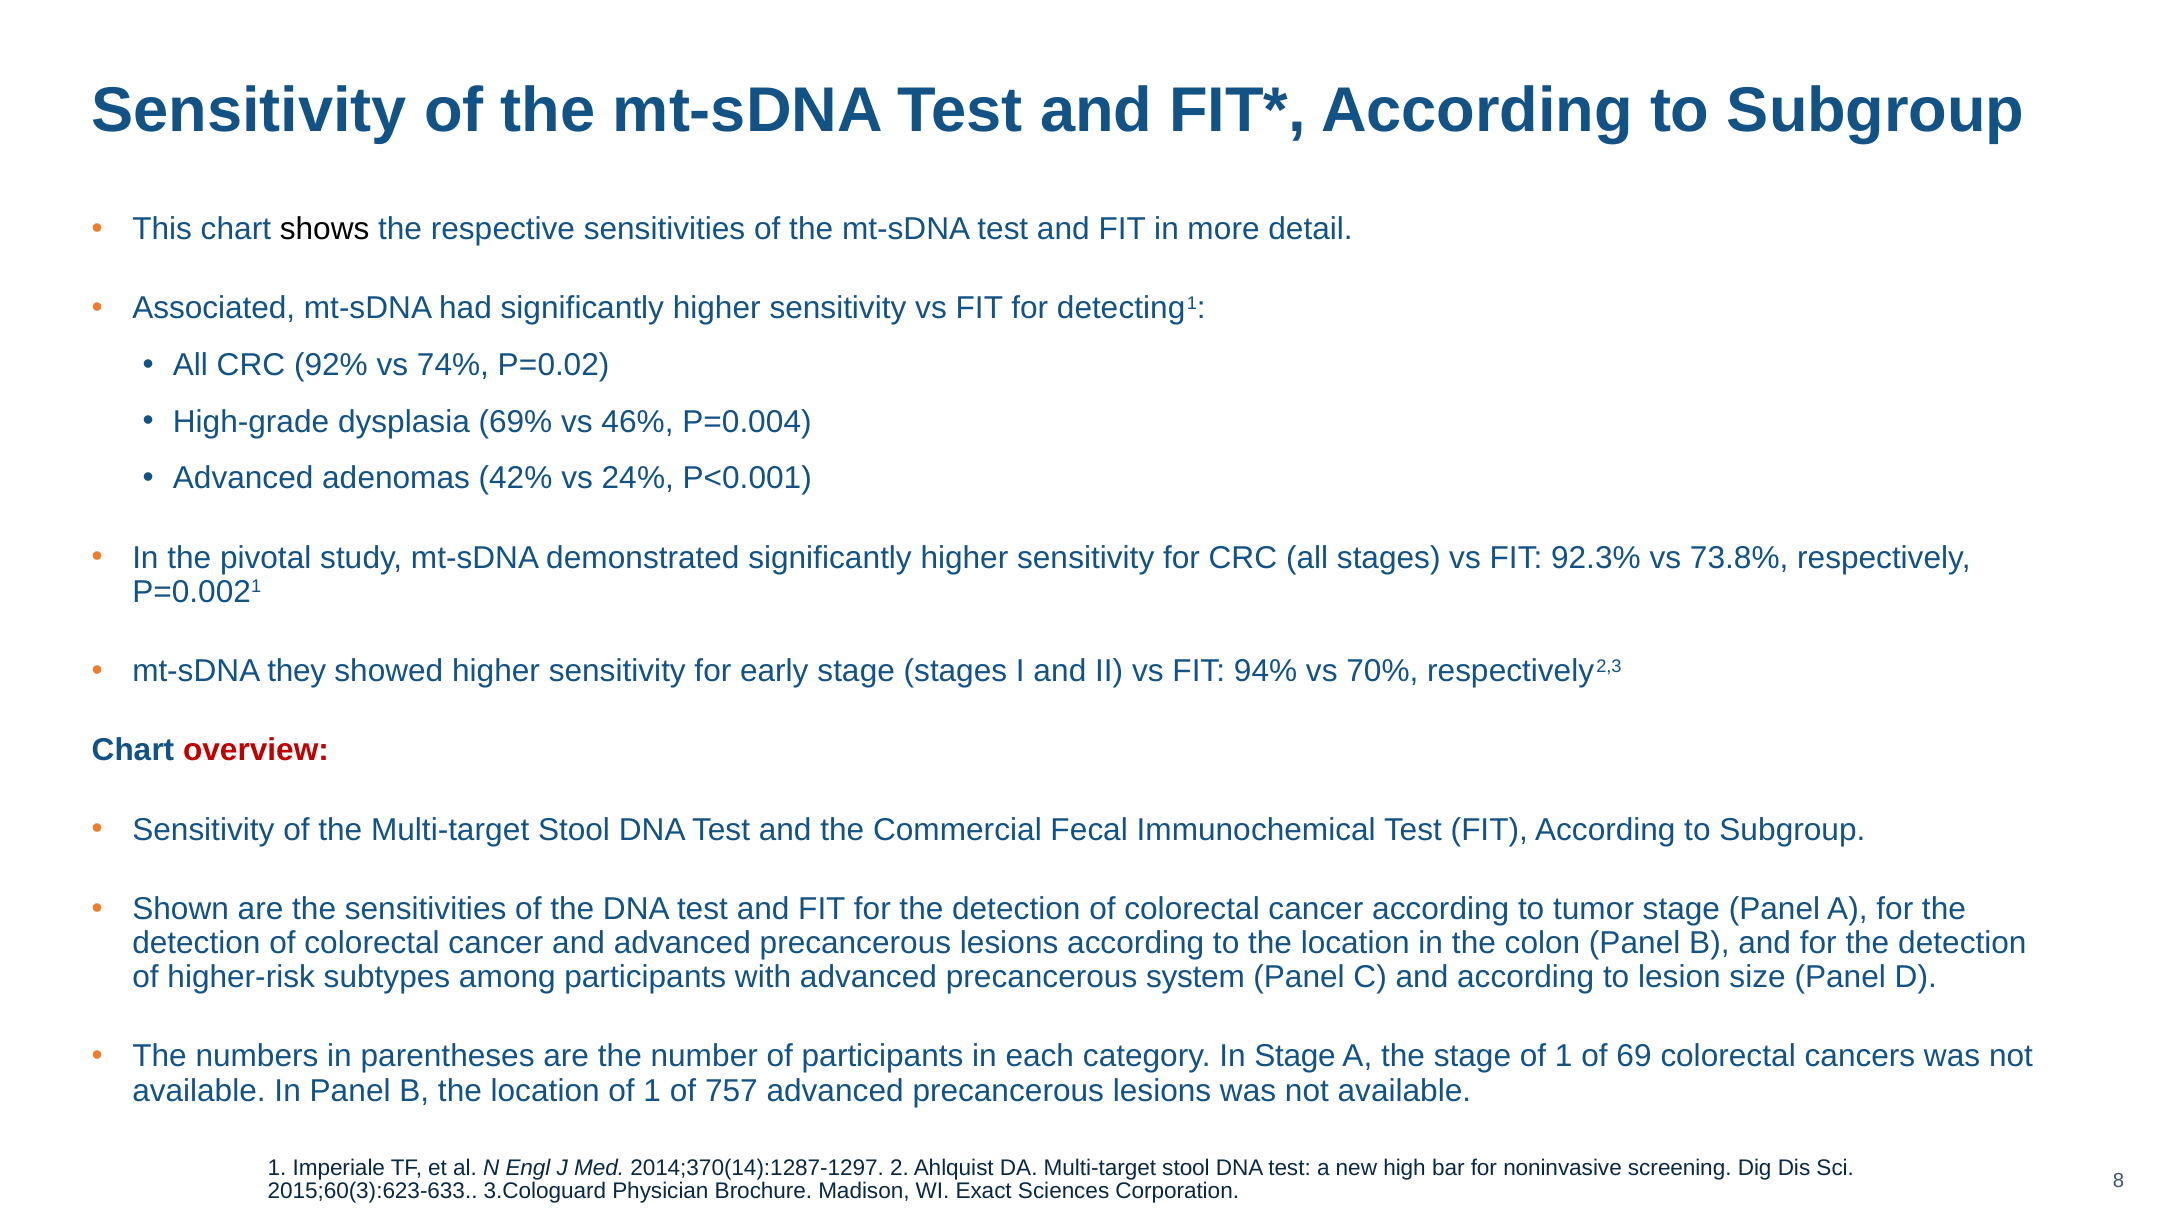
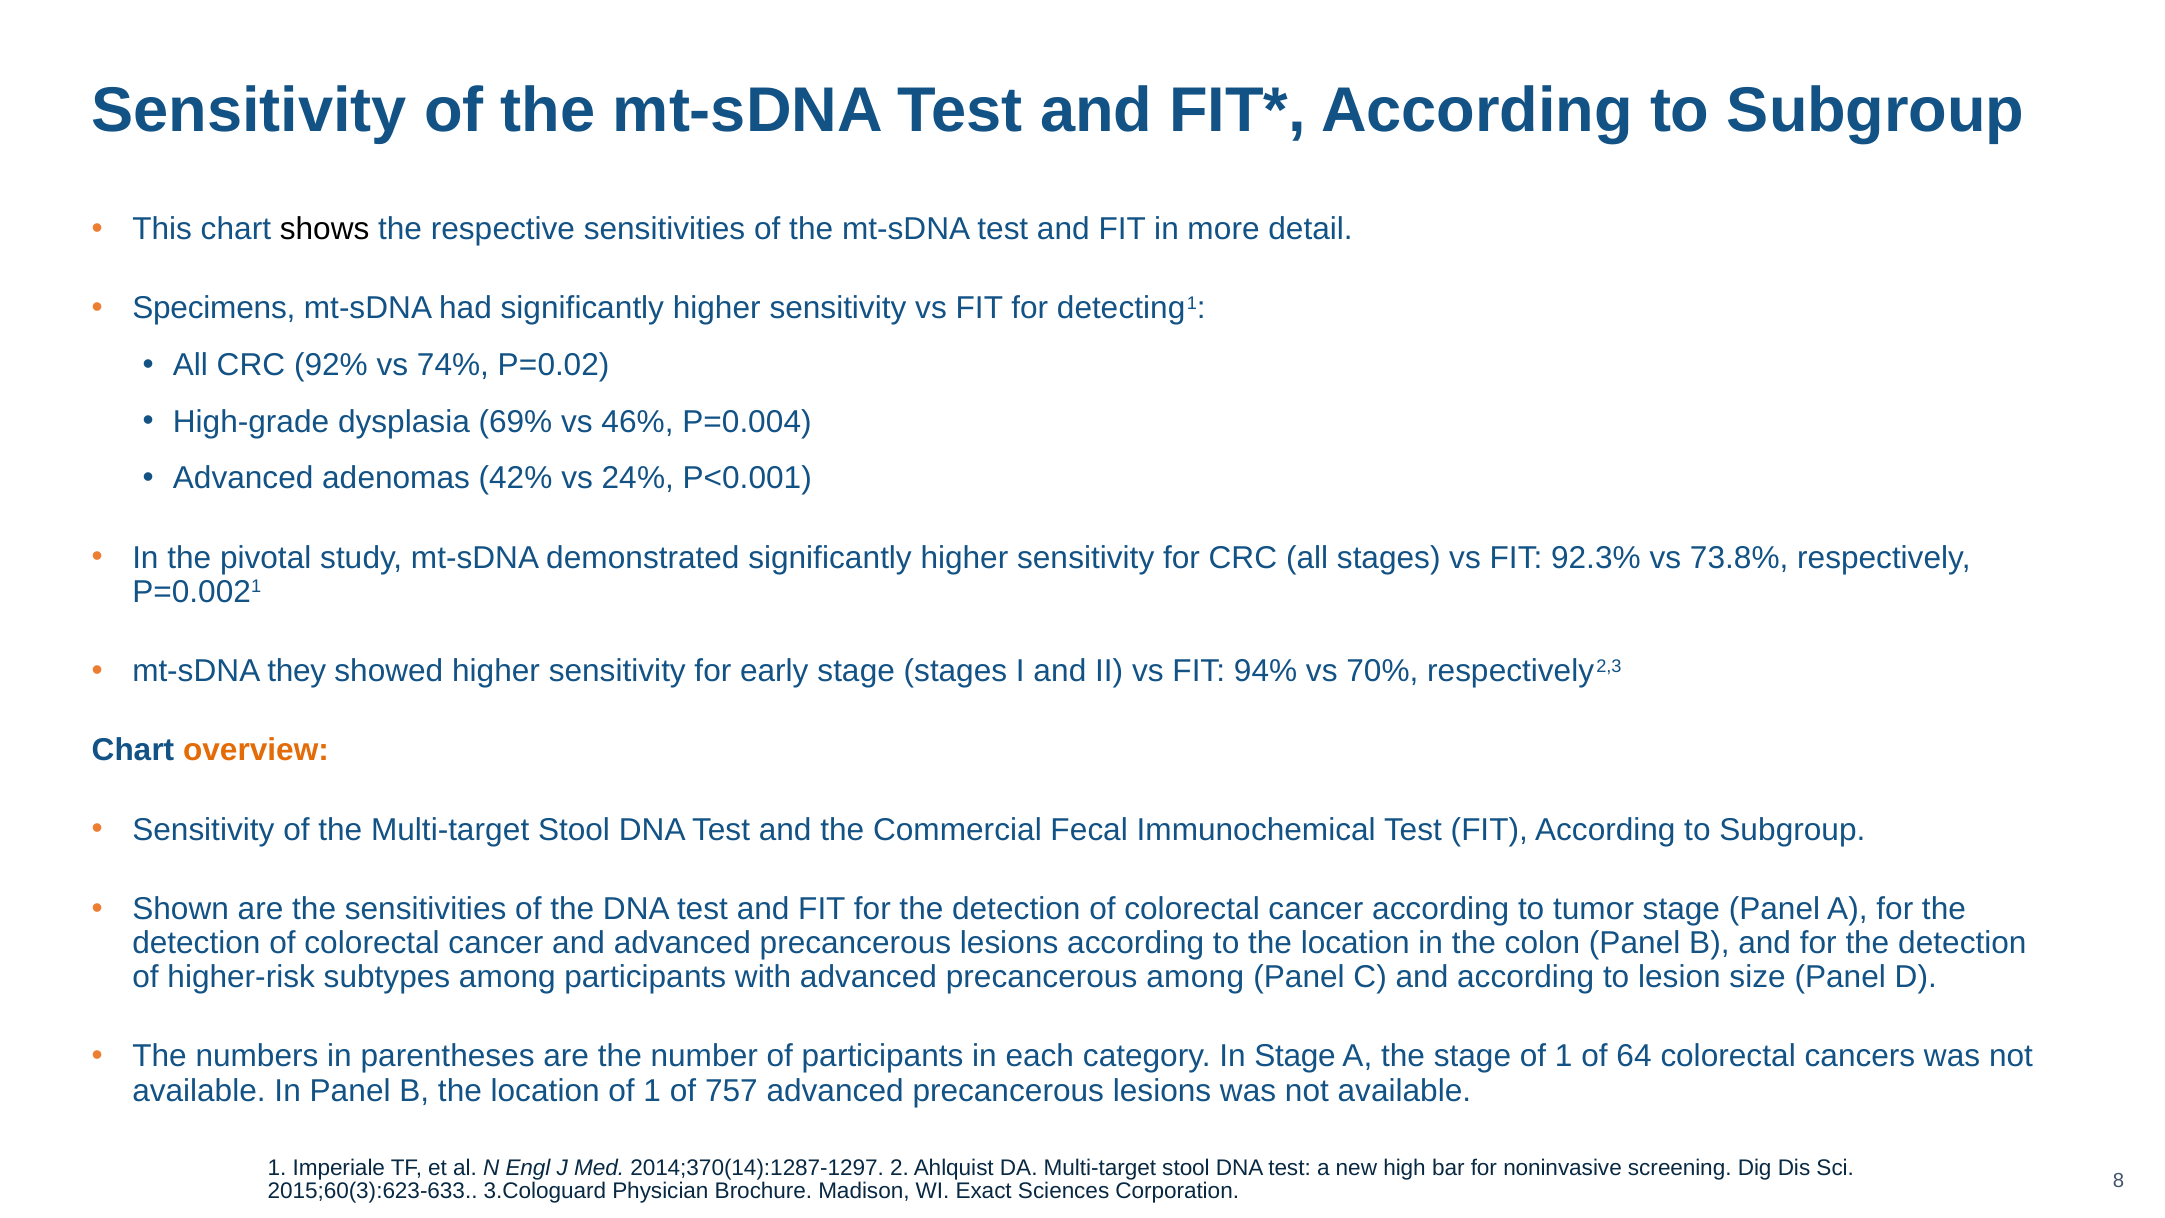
Associated: Associated -> Specimens (214, 308)
overview colour: red -> orange (256, 750)
precancerous system: system -> among (1195, 977)
69: 69 -> 64 (1634, 1056)
